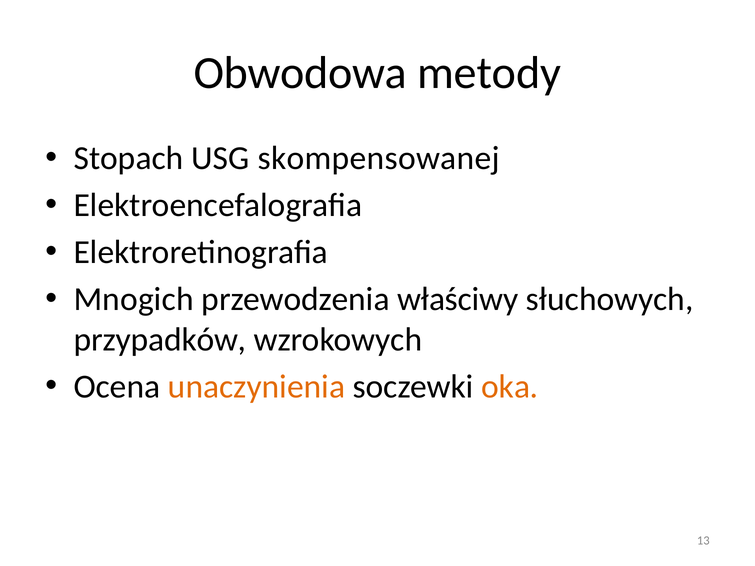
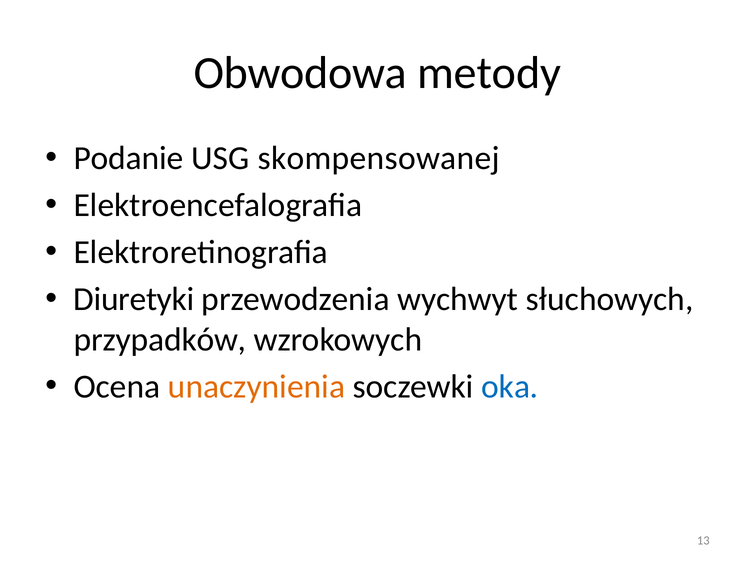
Stopach: Stopach -> Podanie (129, 158)
Mnogich: Mnogich -> Diuretyki (134, 299)
właściwy: właściwy -> wychwyt (458, 299)
oka colour: orange -> blue (510, 387)
